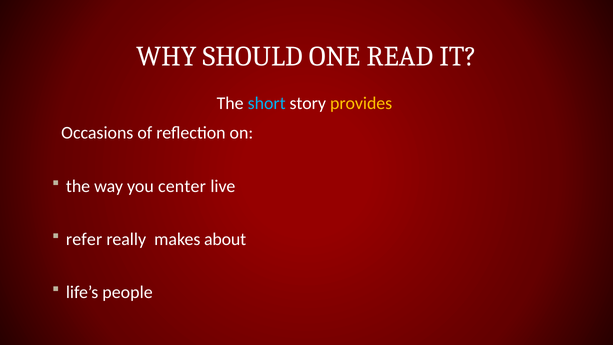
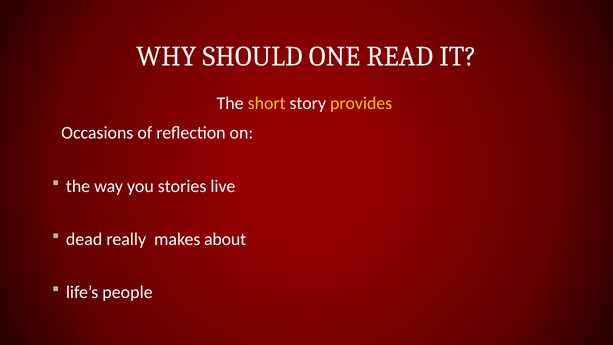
short colour: light blue -> yellow (267, 103)
center: center -> stories (182, 186)
refer: refer -> dead (84, 239)
